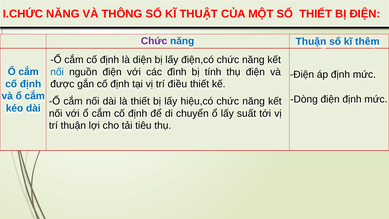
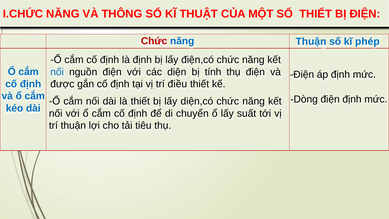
Chức colour: purple -> red (154, 41)
thêm: thêm -> phép (367, 42)
là diện: diện -> định (142, 60)
đình: đình -> diện (177, 72)
hiệu,có: hiệu,có -> diện,có (197, 101)
